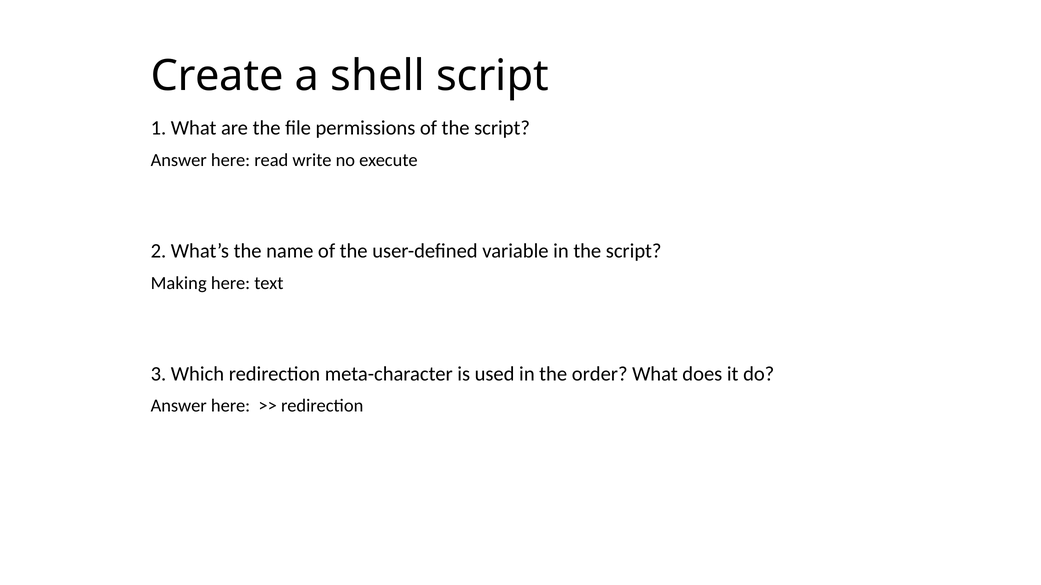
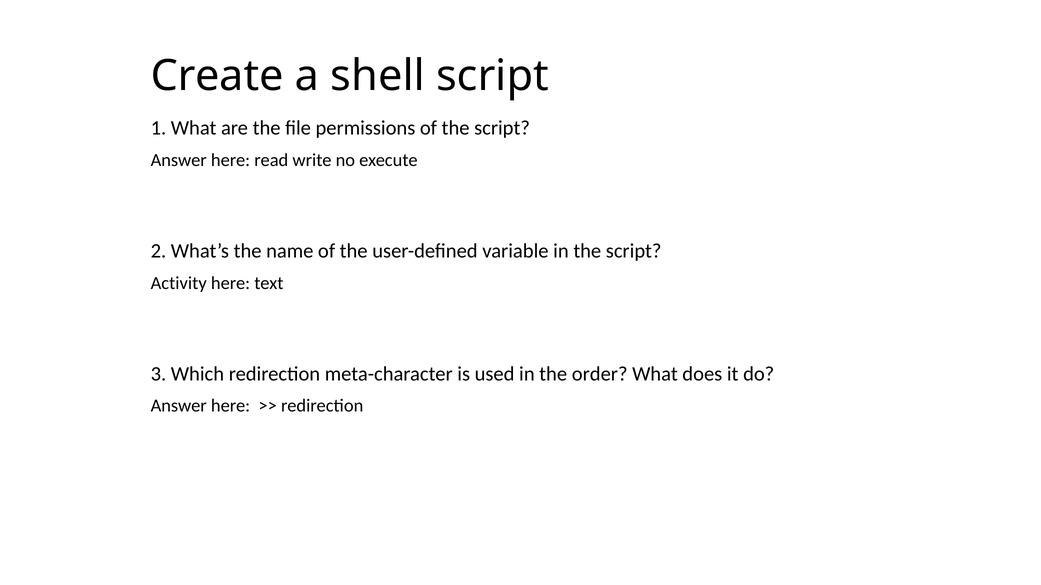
Making: Making -> Activity (179, 283)
